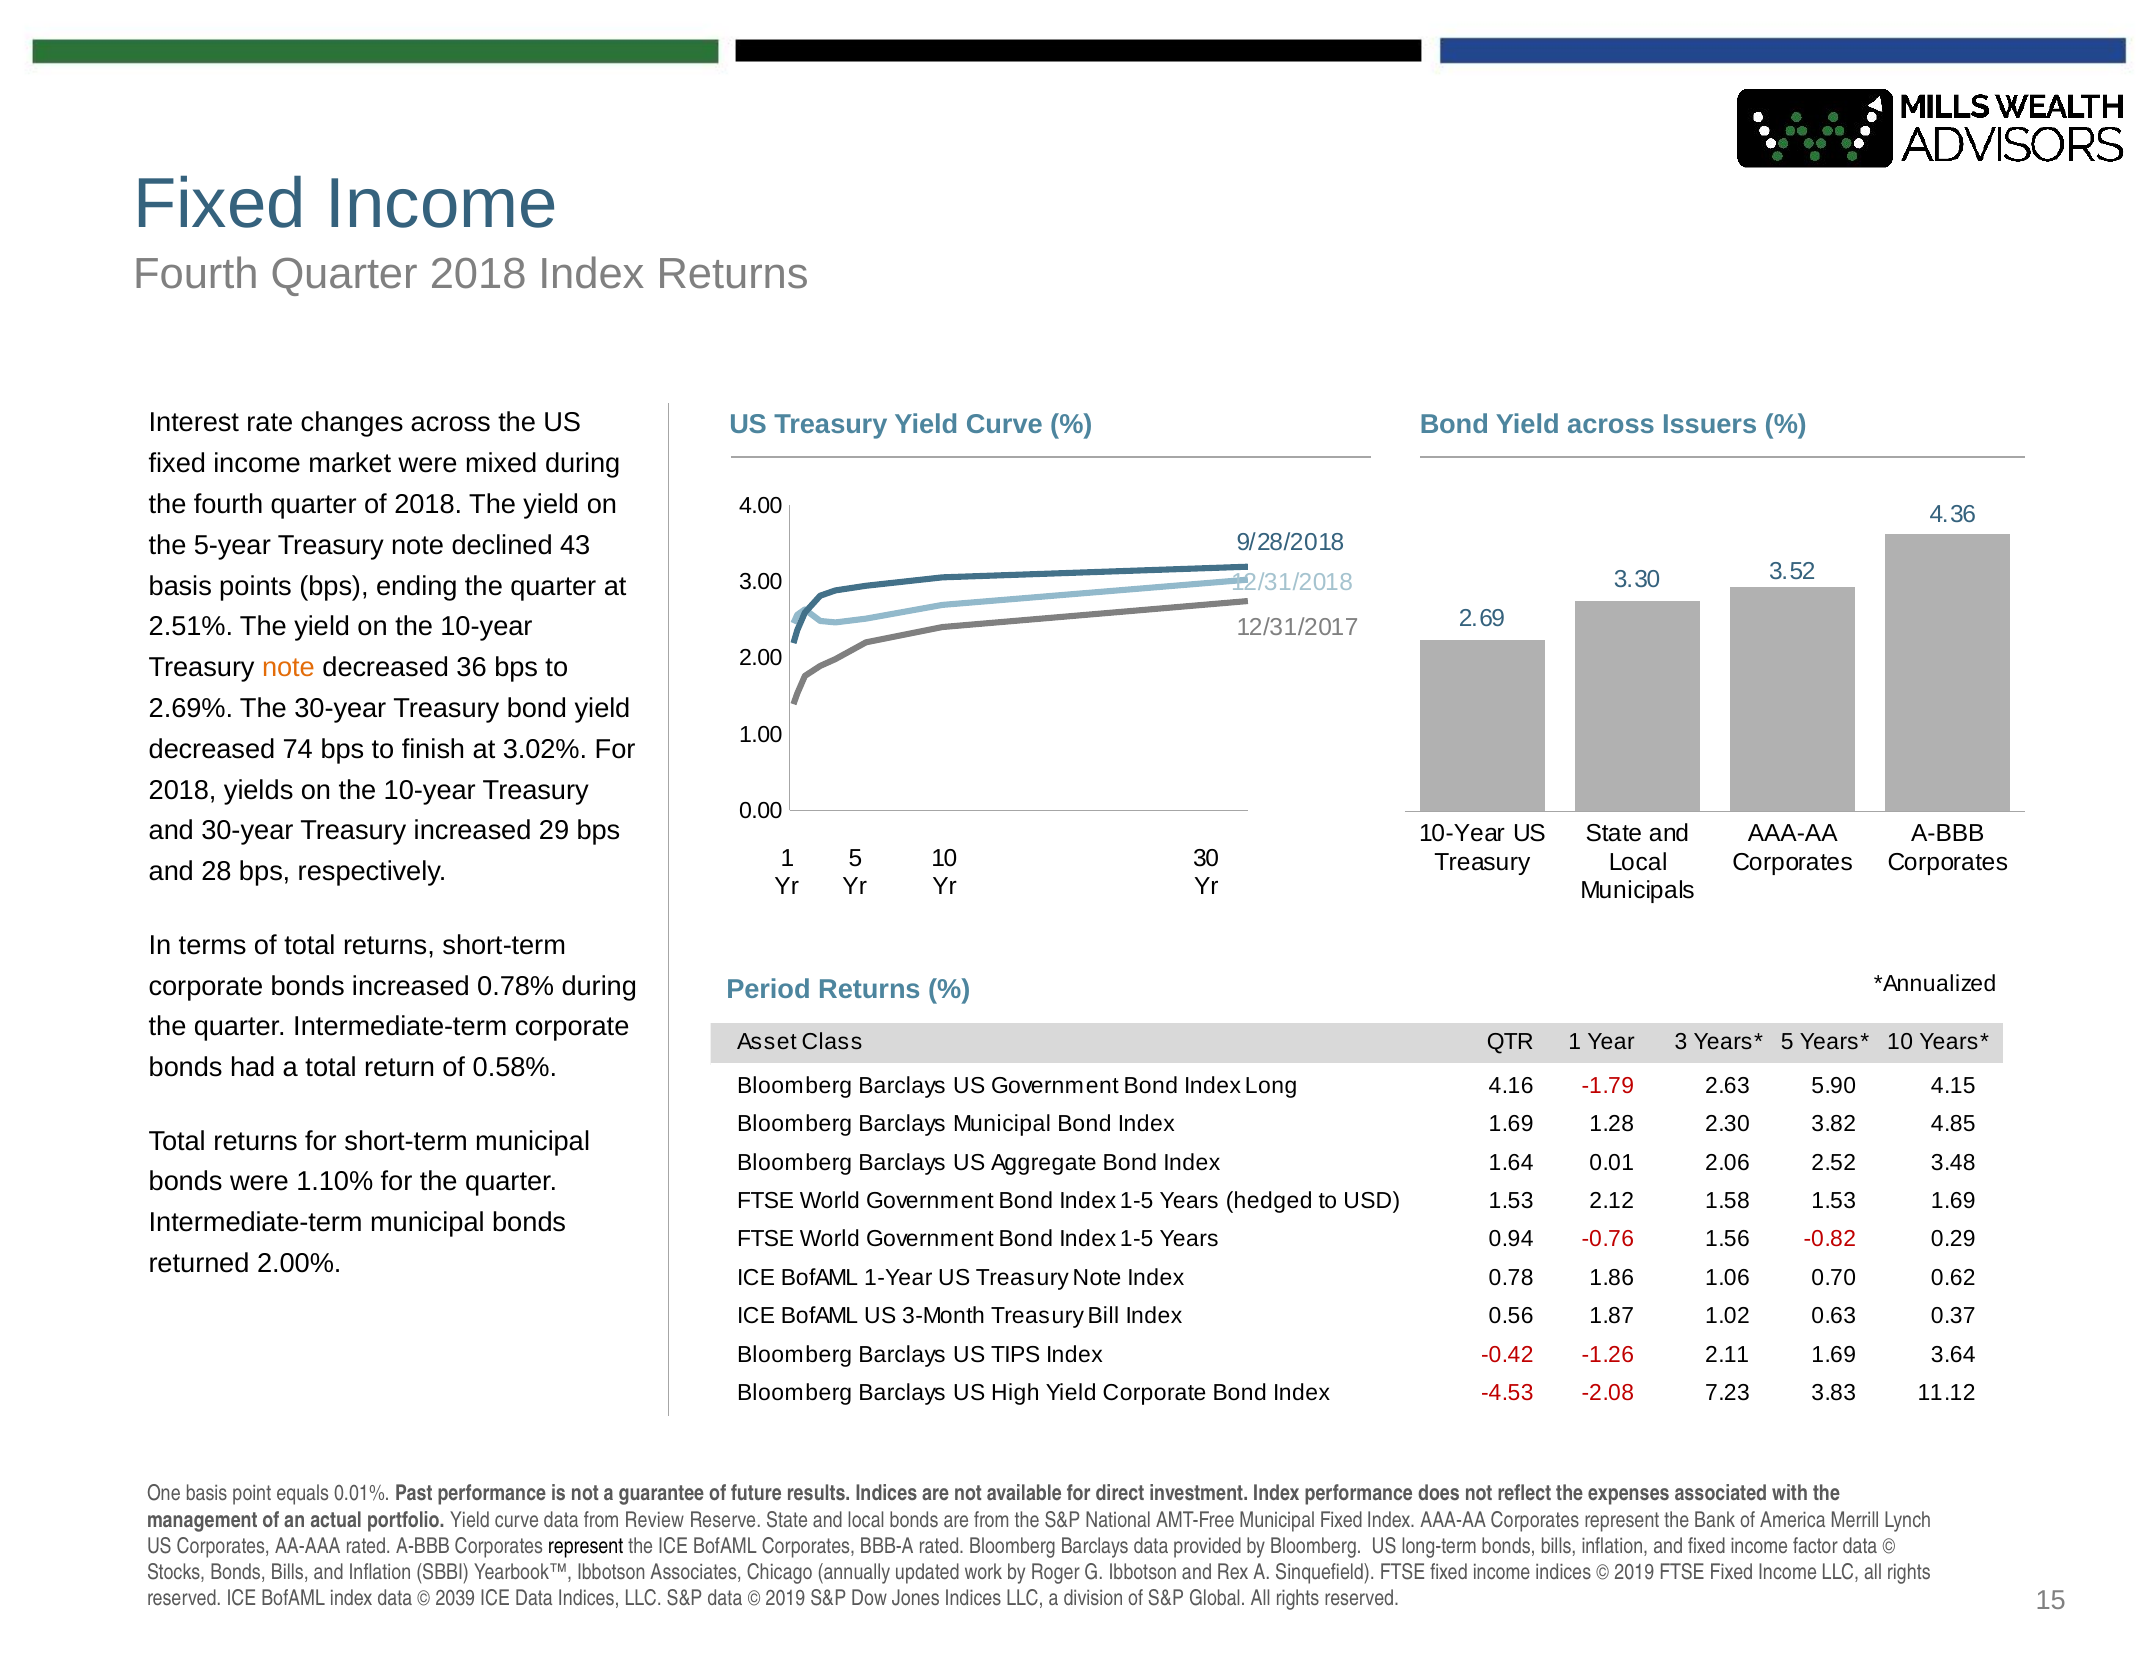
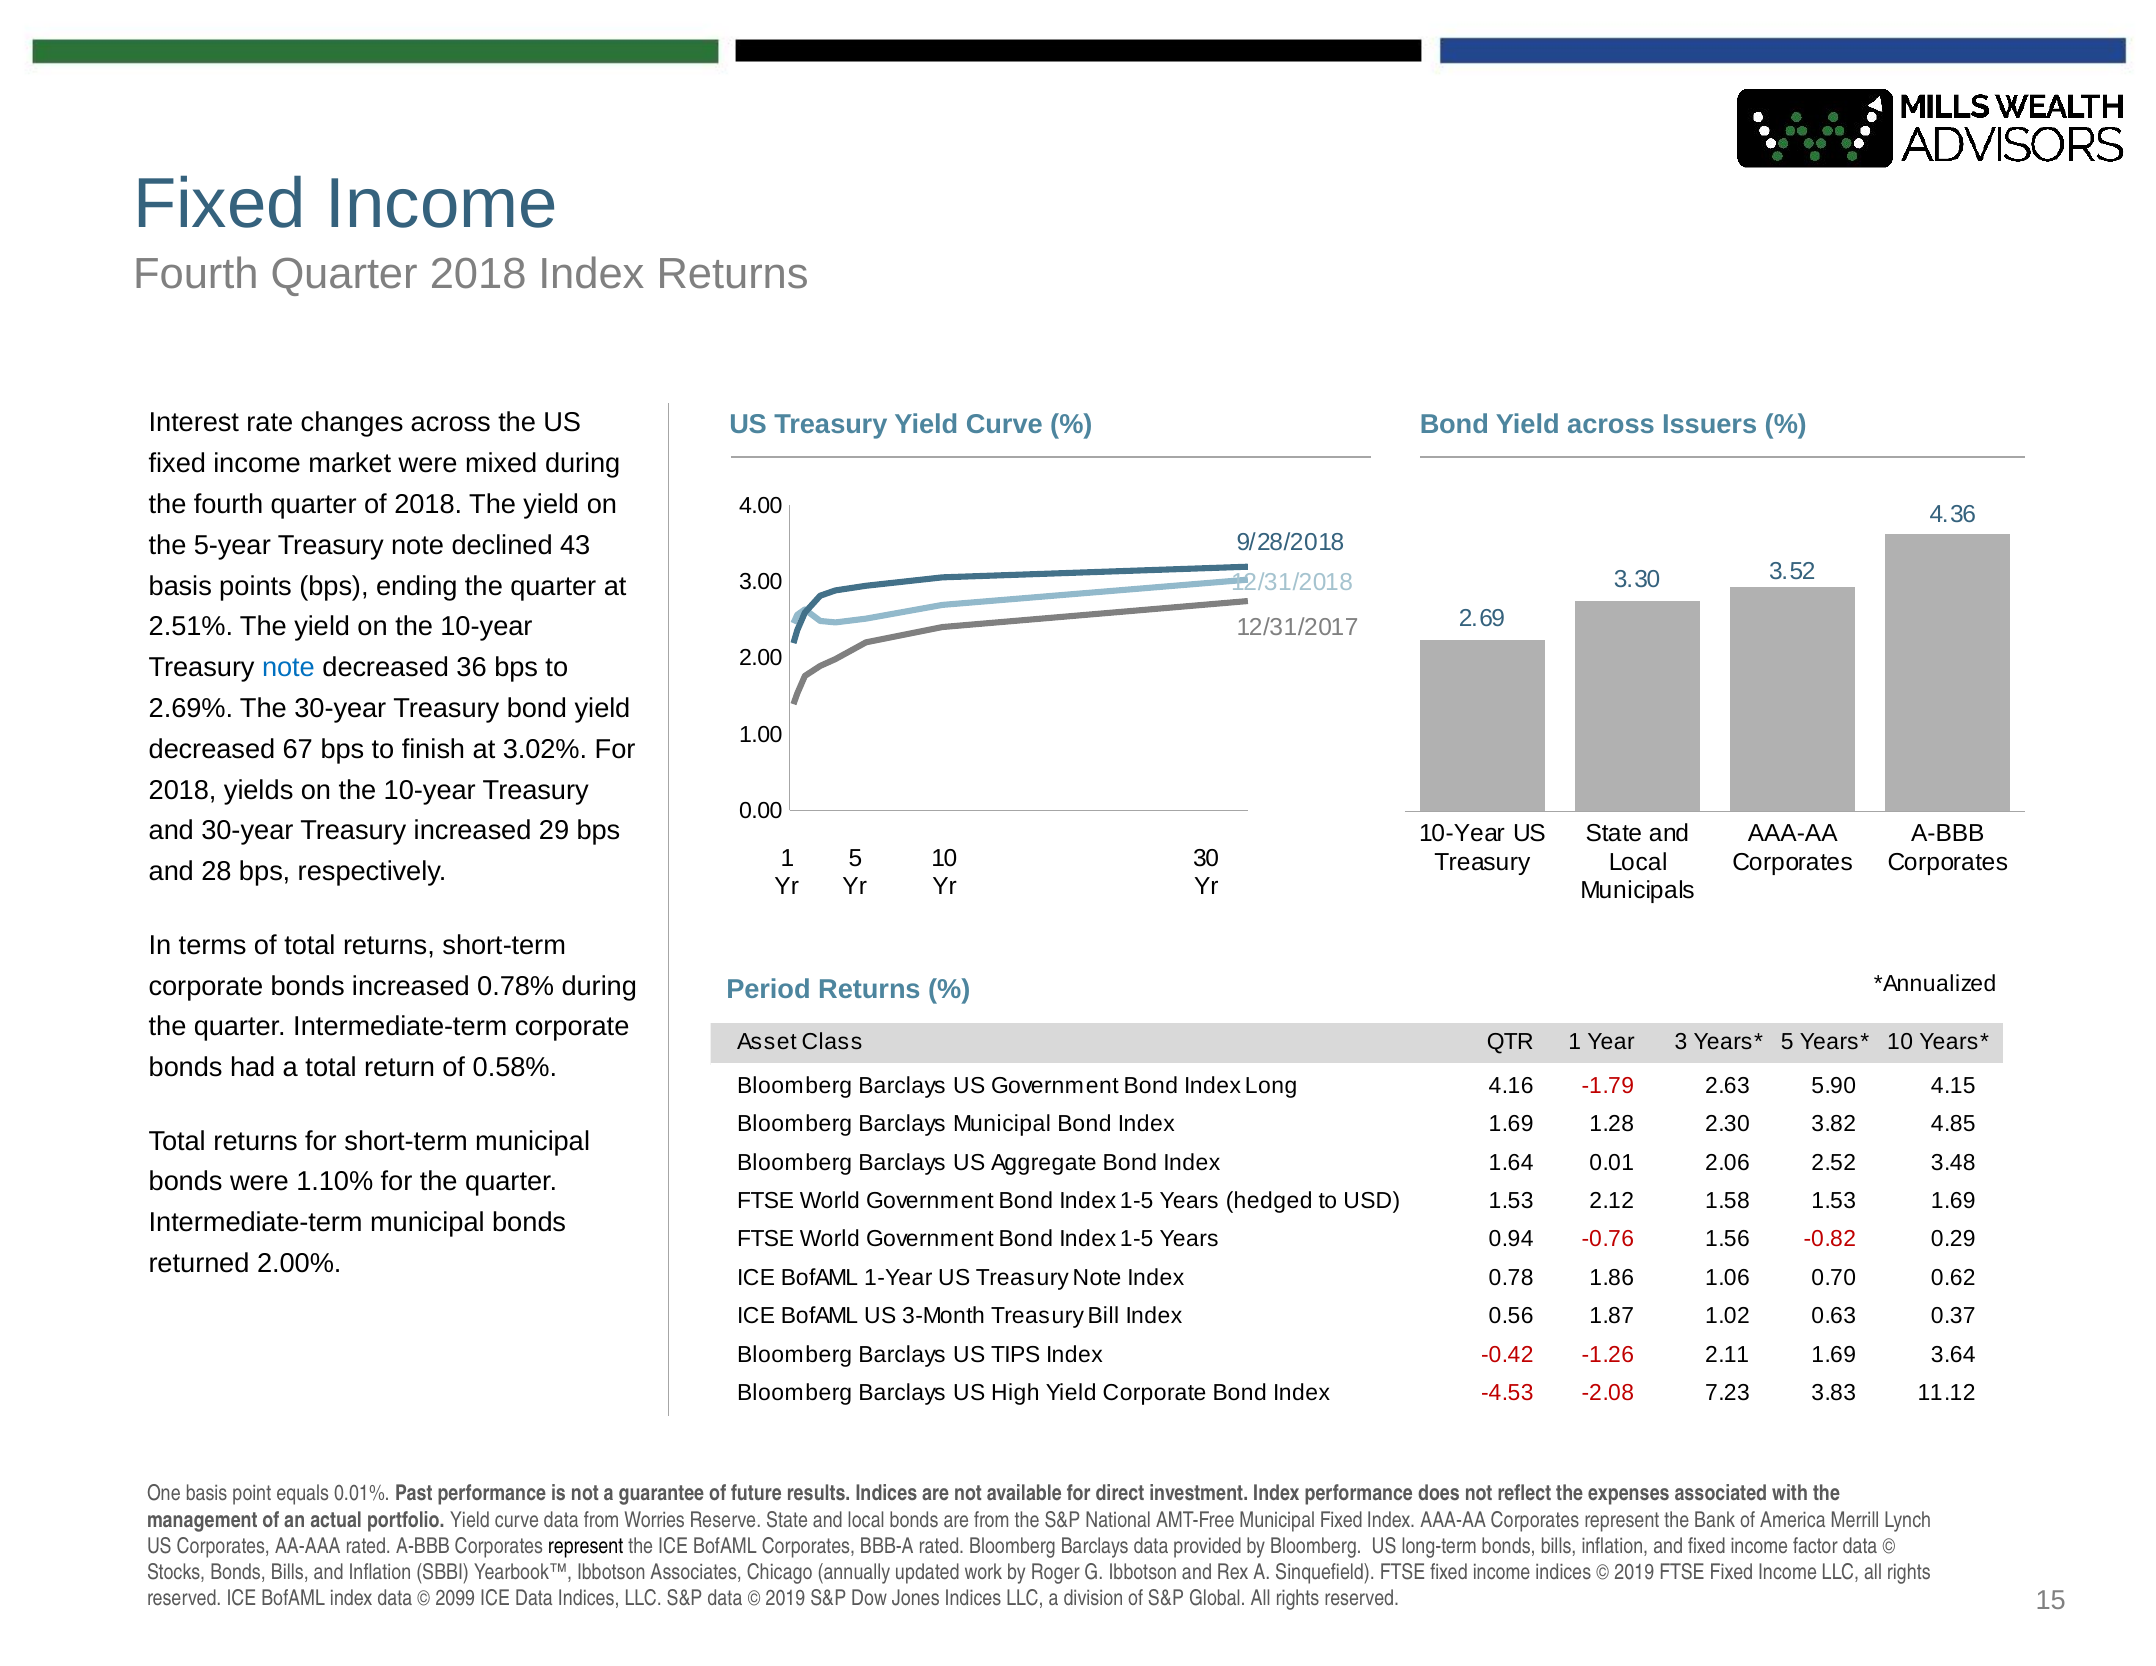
note colour: orange -> blue (288, 668)
74: 74 -> 67 (298, 749)
Review: Review -> Worries (655, 1520)
2039: 2039 -> 2099 (455, 1598)
